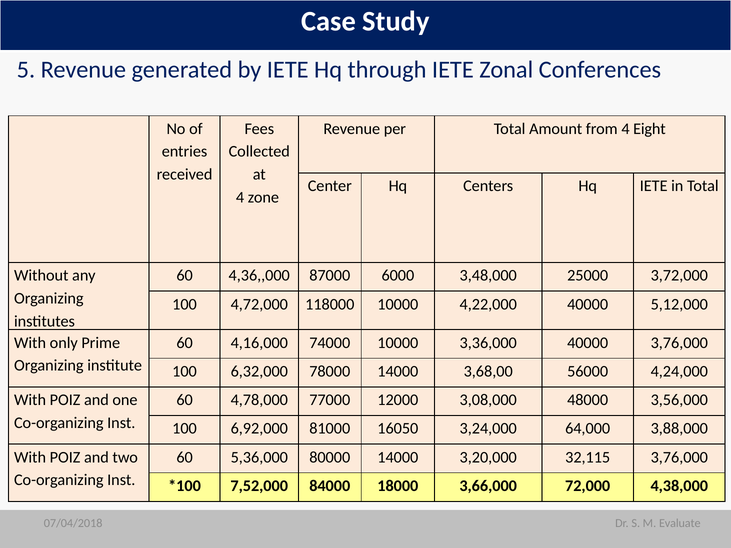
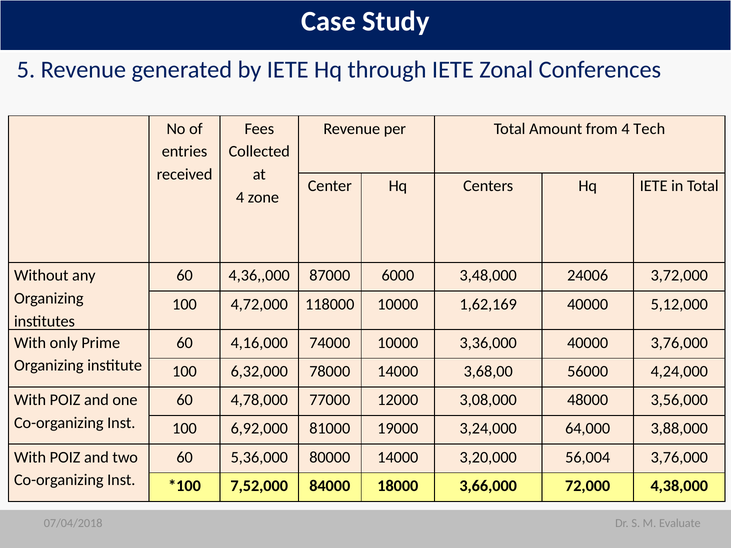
Eight: Eight -> Tech (649, 129)
25000: 25000 -> 24006 (588, 276)
4,22,000: 4,22,000 -> 1,62,169 (488, 304)
16050: 16050 -> 19000 (398, 429)
32,115: 32,115 -> 56,004 (588, 457)
